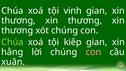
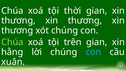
vinh: vinh -> thời (73, 11)
kiêp: kiêp -> trên (73, 42)
con colour: pink -> light blue (93, 52)
